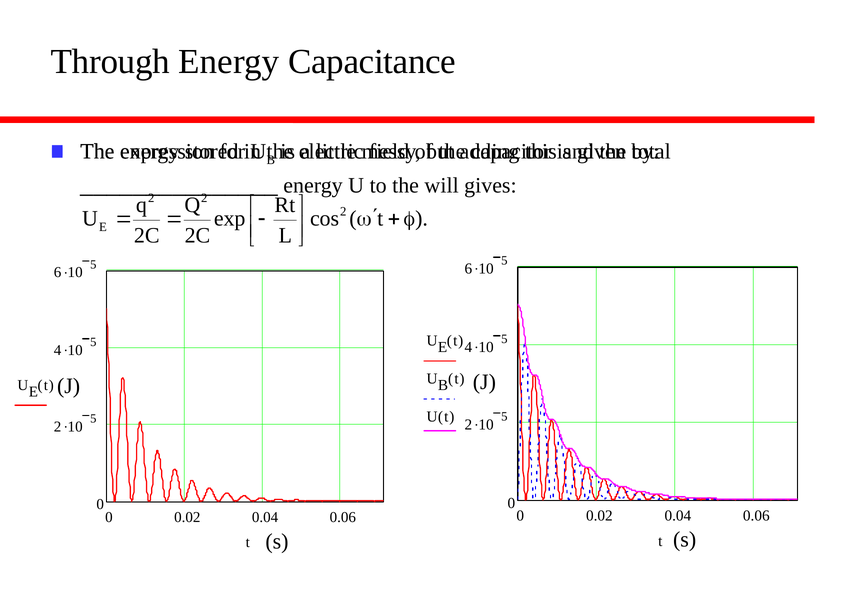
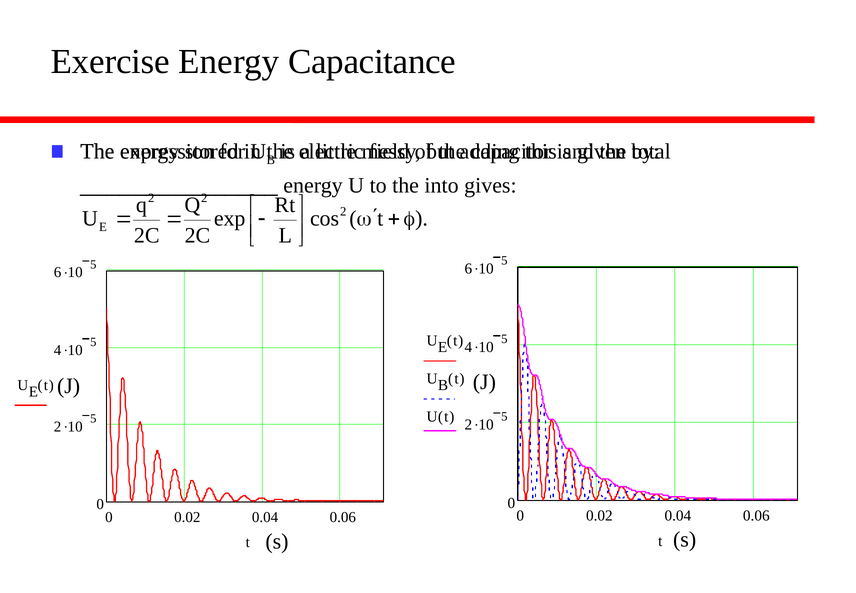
Through: Through -> Exercise (110, 62)
will: will -> into (442, 186)
